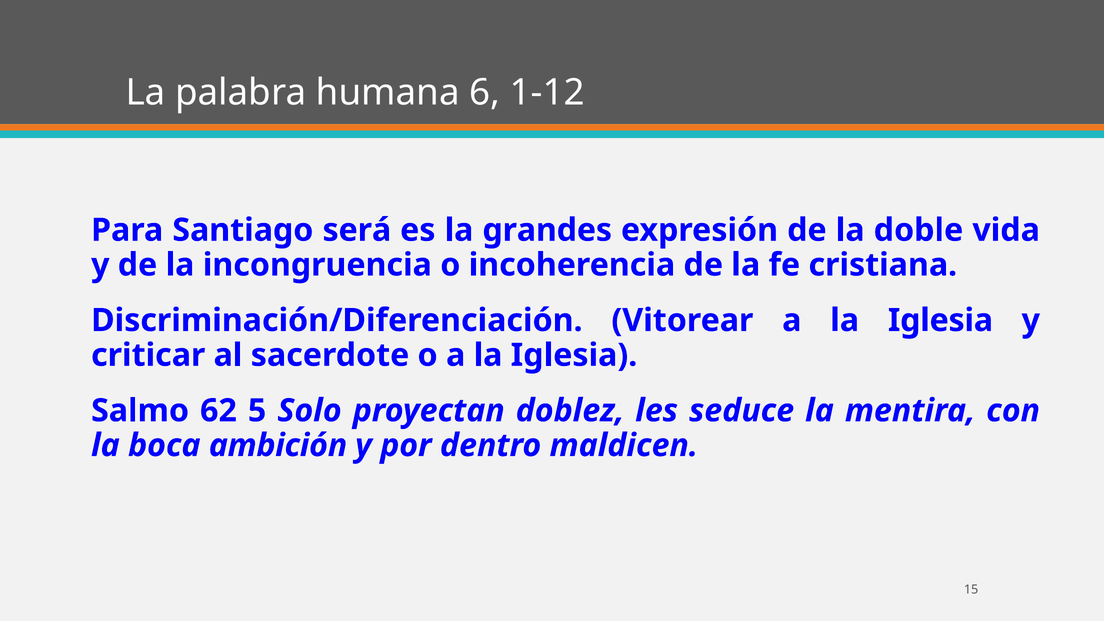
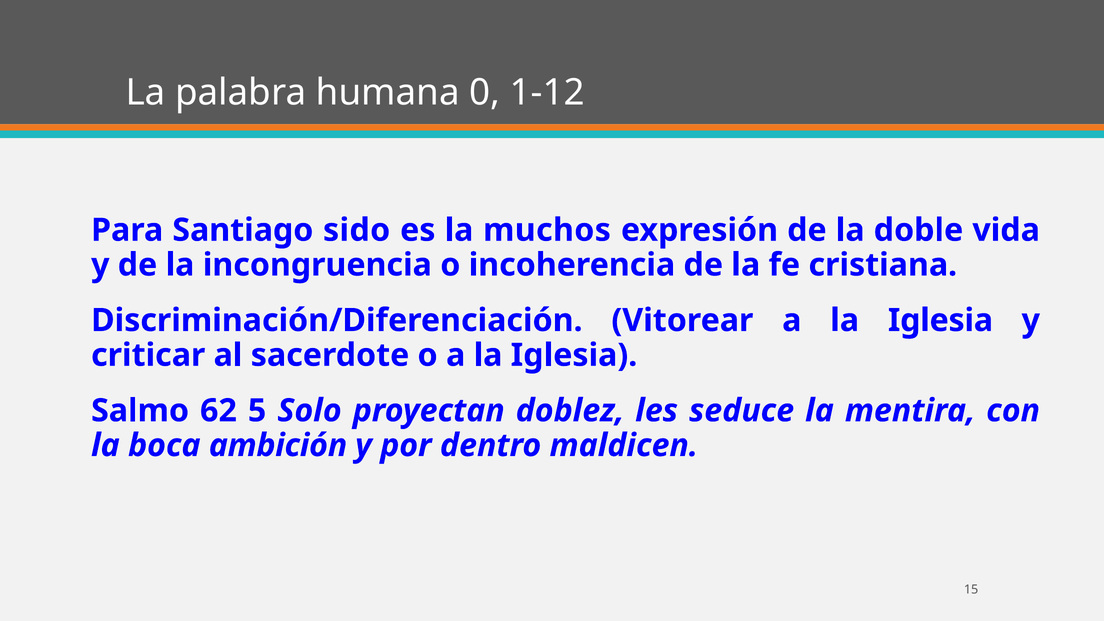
6: 6 -> 0 (485, 93)
será: será -> sido (357, 230)
grandes: grandes -> muchos (547, 230)
